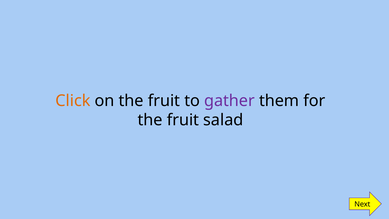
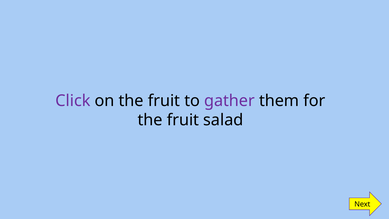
Click colour: orange -> purple (73, 101)
